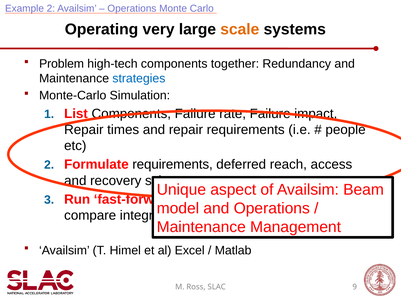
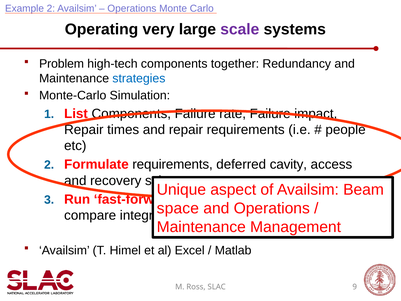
scale colour: orange -> purple (240, 29)
reach: reach -> cavity (288, 164)
model: model -> space (178, 208)
